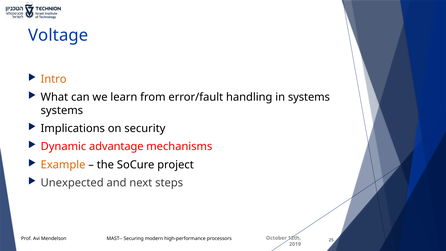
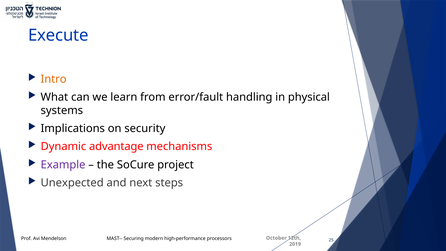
Voltage: Voltage -> Execute (58, 35)
in systems: systems -> physical (309, 97)
Example colour: orange -> purple (63, 165)
